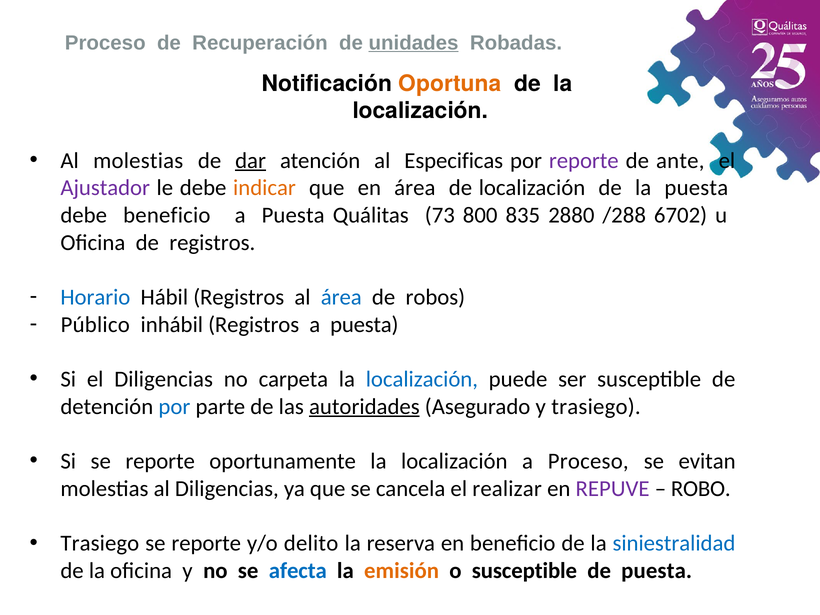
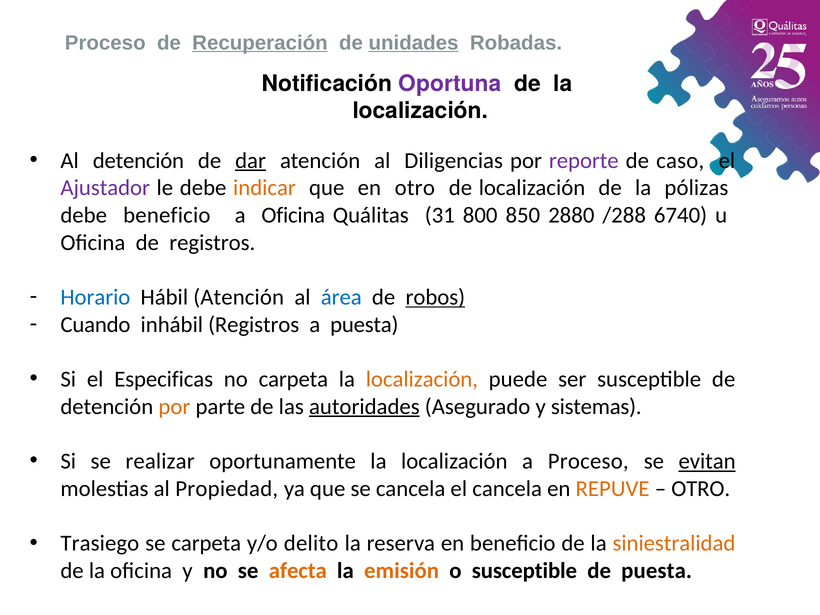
Recuperación underline: none -> present (260, 43)
Oportuna colour: orange -> purple (450, 84)
Al molestias: molestias -> detención (138, 160)
Especificas: Especificas -> Diligencias (454, 160)
ante: ante -> caso (680, 160)
en área: área -> otro (415, 188)
la puesta: puesta -> pólizas (696, 188)
Puesta: Puesta -> Oficina (293, 215)
73: 73 -> 31 (440, 215)
835: 835 -> 850 (523, 215)
6702: 6702 -> 6740 (681, 215)
Hábil Registros: Registros -> Atención (239, 297)
robos underline: none -> present (435, 297)
Público: Público -> Cuando (95, 325)
el Diligencias: Diligencias -> Especificas (164, 379)
localización colour: blue -> orange (422, 379)
por colour: blue -> orange (174, 407)
y trasiego: trasiego -> sistemas (596, 407)
Si se reporte: reporte -> realizar (160, 461)
evitan underline: none -> present (707, 461)
al Diligencias: Diligencias -> Propiedad (227, 489)
el realizar: realizar -> cancela (507, 489)
REPUVE colour: purple -> orange (613, 489)
ROBO: ROBO -> OTRO (701, 489)
reporte: reporte -> carpeta (206, 543)
siniestralidad colour: blue -> orange (674, 543)
afecta colour: blue -> orange (298, 571)
